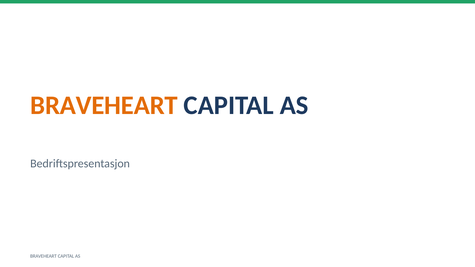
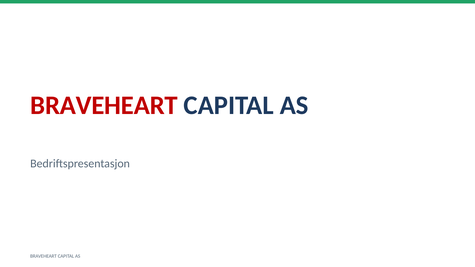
BRAVEHEART colour: orange -> red (104, 105)
